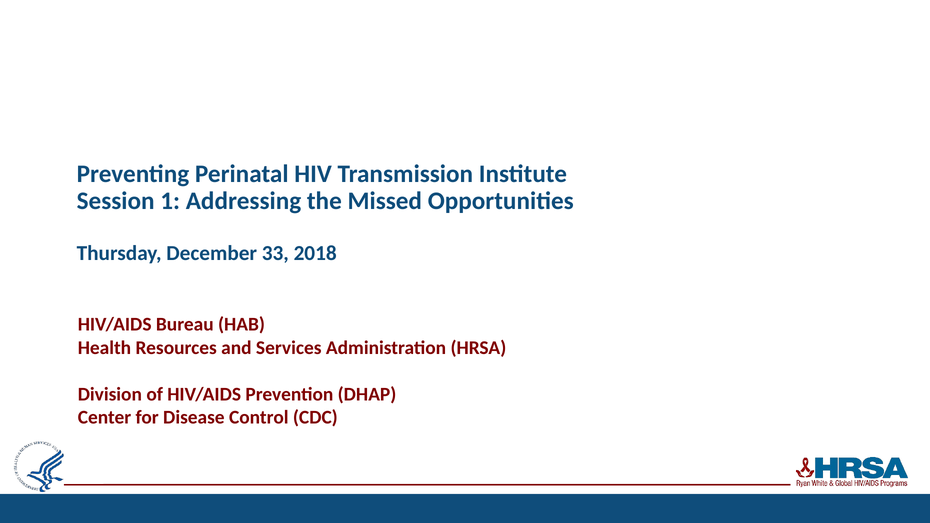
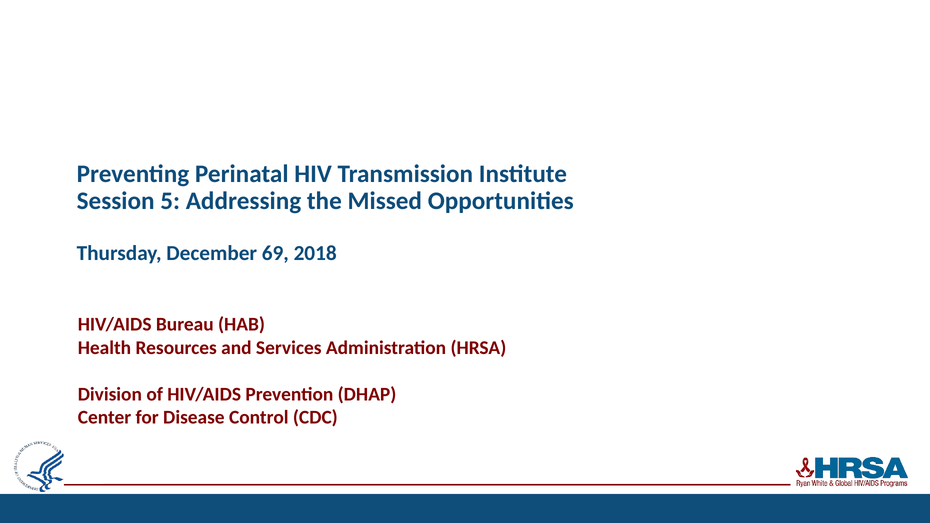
1: 1 -> 5 (170, 201)
33: 33 -> 69 (275, 253)
